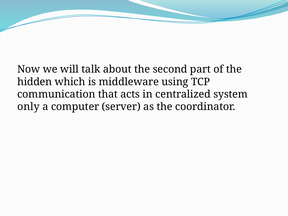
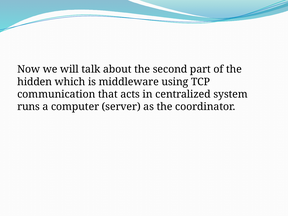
only: only -> runs (29, 107)
